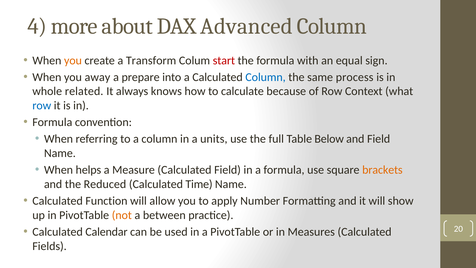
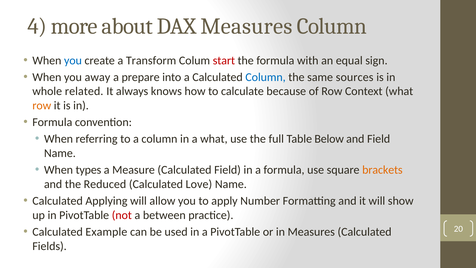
DAX Advanced: Advanced -> Measures (246, 26)
you colour: orange -> blue (73, 60)
process: process -> sources (355, 77)
row colour: blue -> orange (42, 106)
a units: units -> what (214, 139)
helps: helps -> types (88, 170)
Time: Time -> Love (199, 184)
Function: Function -> Applying (106, 201)
not colour: orange -> red (122, 215)
Calendar: Calendar -> Example (106, 232)
